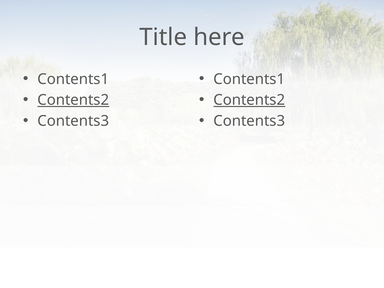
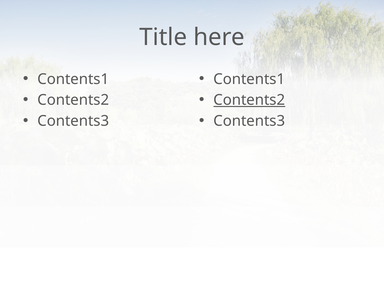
Contents2 underline: present -> none (73, 100)
